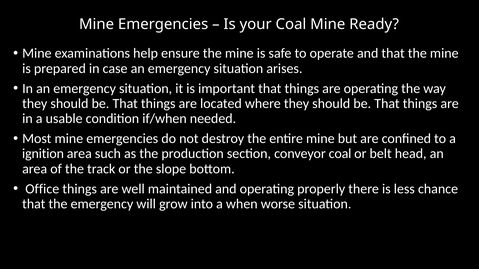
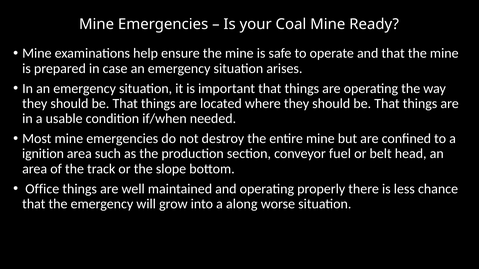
conveyor coal: coal -> fuel (340, 154)
when: when -> along (242, 204)
